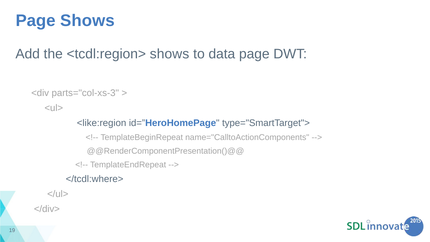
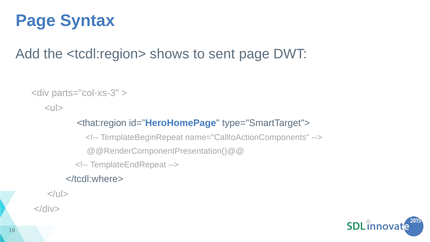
Page Shows: Shows -> Syntax (87, 21)
data: data -> sent (222, 54)
<like:region: <like:region -> <that:region (102, 123)
